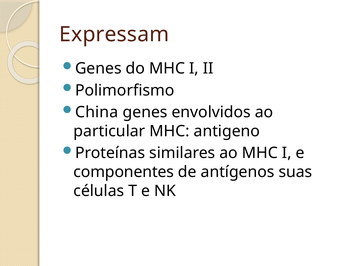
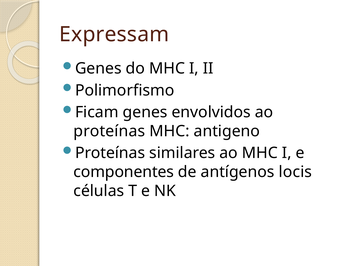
China: China -> Ficam (97, 112)
particular: particular -> proteínas (109, 131)
suas: suas -> locis (295, 172)
